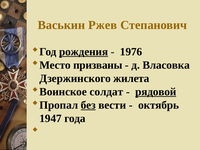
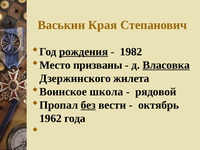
Ржев: Ржев -> Края (103, 25)
1976: 1976 -> 1982 (131, 52)
Власовка underline: none -> present (166, 65)
солдат: солдат -> школа (106, 92)
рядовой underline: present -> none (156, 92)
1947: 1947 -> 1962 (51, 118)
